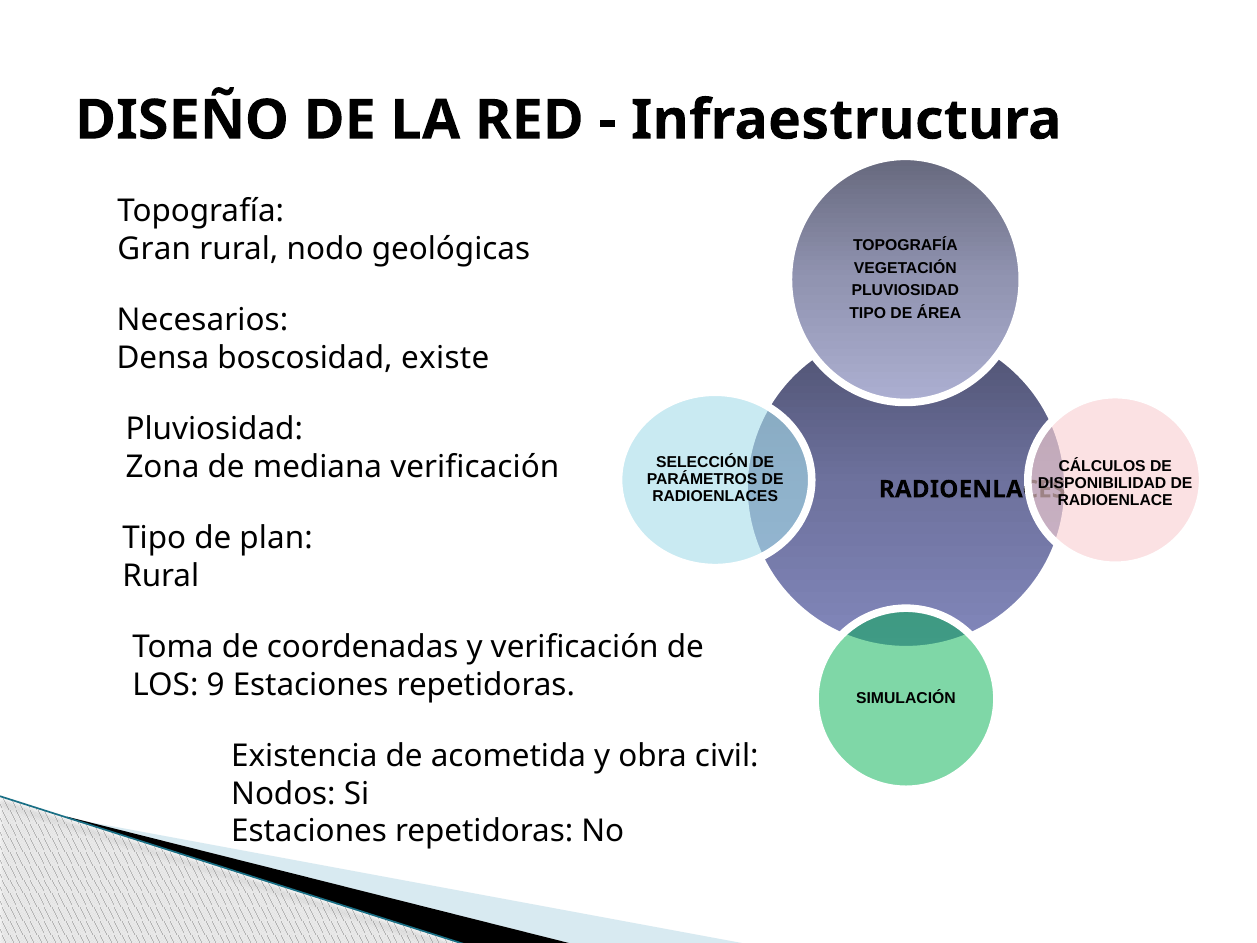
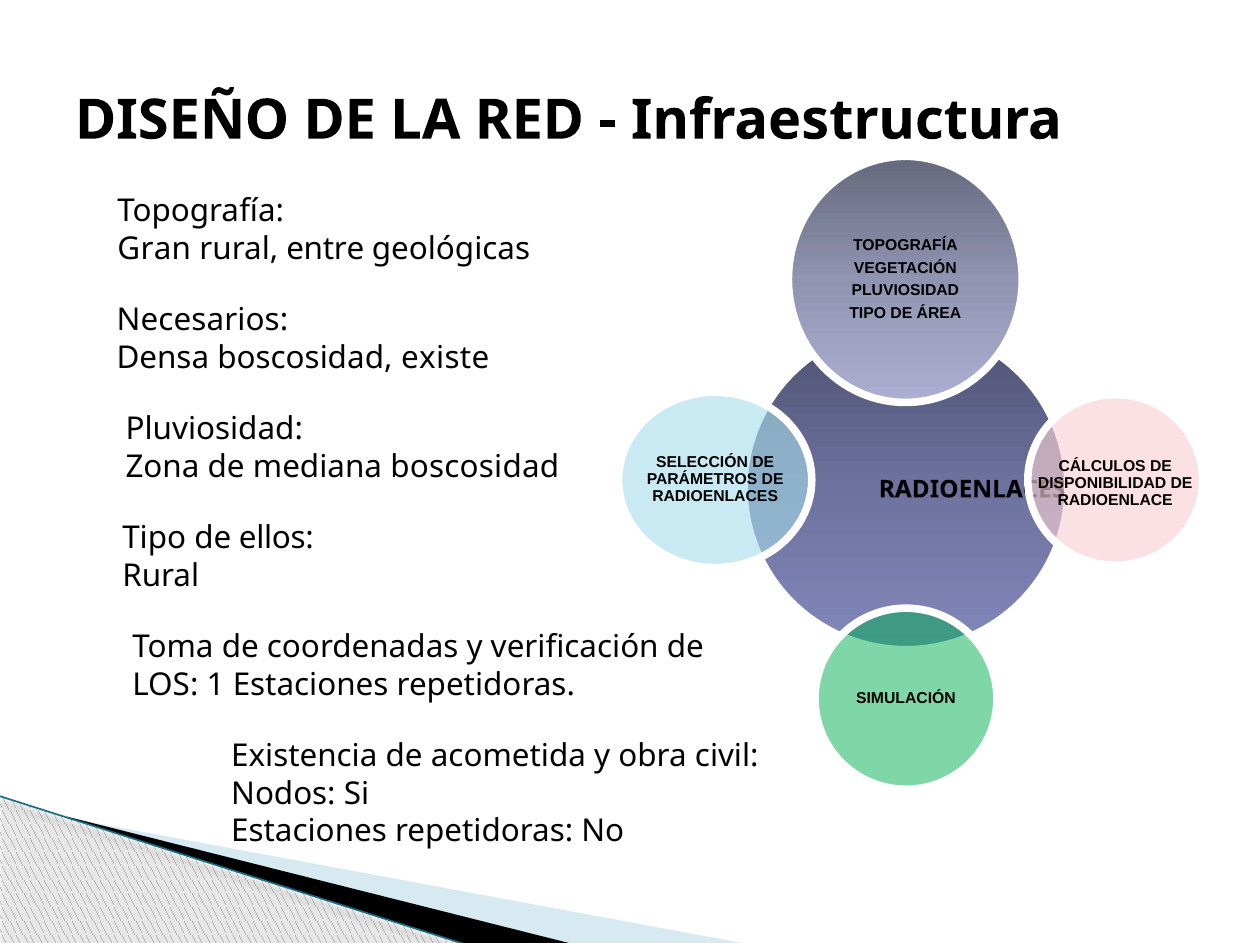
nodo: nodo -> entre (325, 249)
mediana verificación: verificación -> boscosidad (475, 467)
plan: plan -> ellos (276, 538)
9: 9 -> 1 (216, 685)
